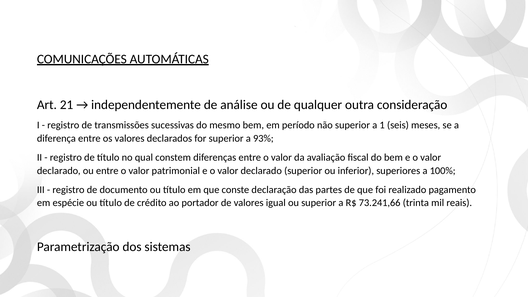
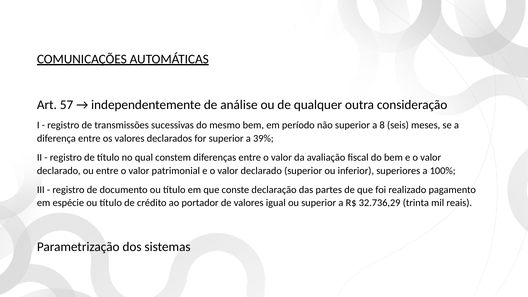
21: 21 -> 57 (67, 105)
1: 1 -> 8 (382, 125)
93%: 93% -> 39% (263, 138)
73.241,66: 73.241,66 -> 32.736,29 (380, 203)
